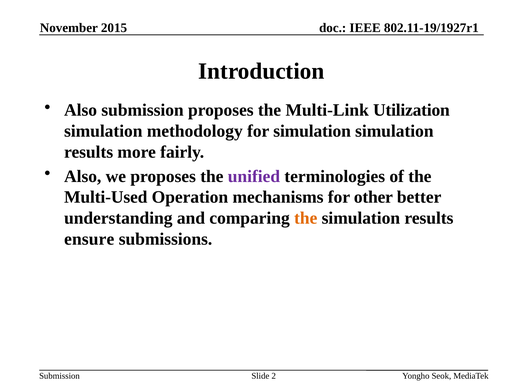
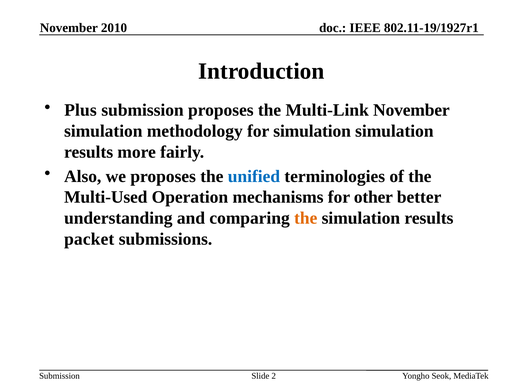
2015: 2015 -> 2010 (114, 28)
Also: Also -> Plus (80, 110)
Multi-Link Utilization: Utilization -> November (411, 110)
unified colour: purple -> blue (254, 176)
ensure: ensure -> packet (89, 239)
